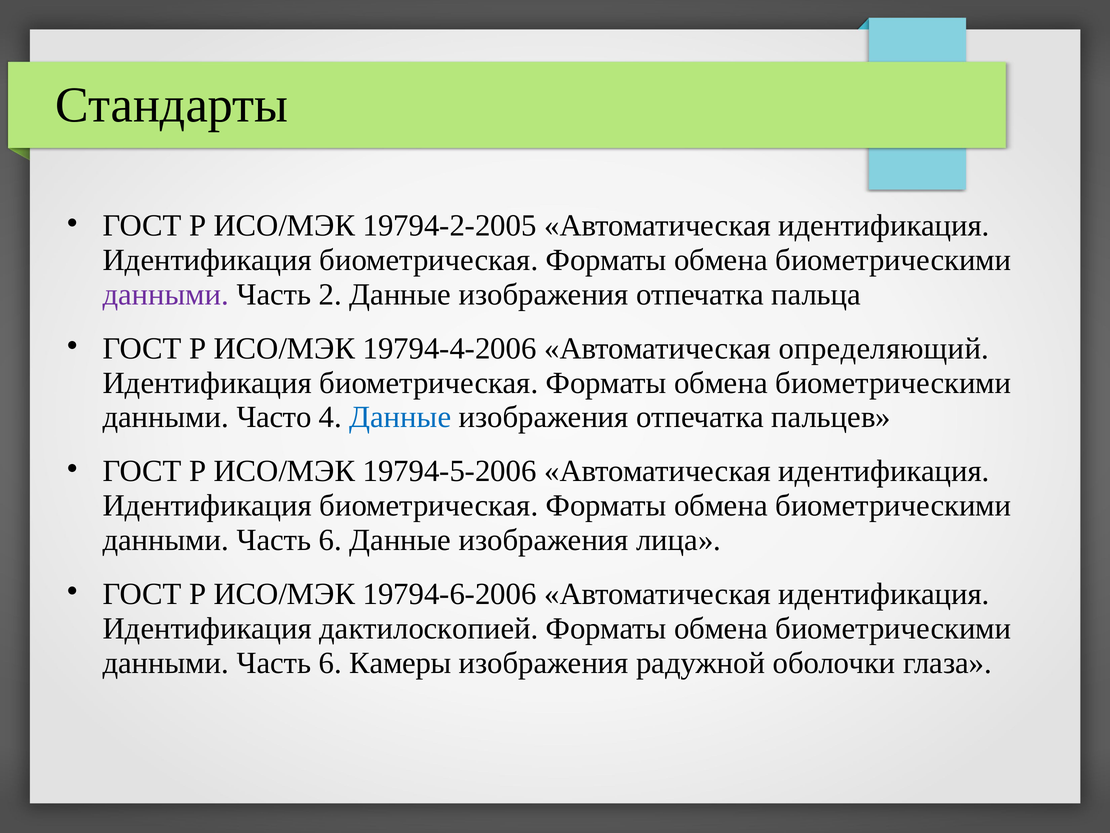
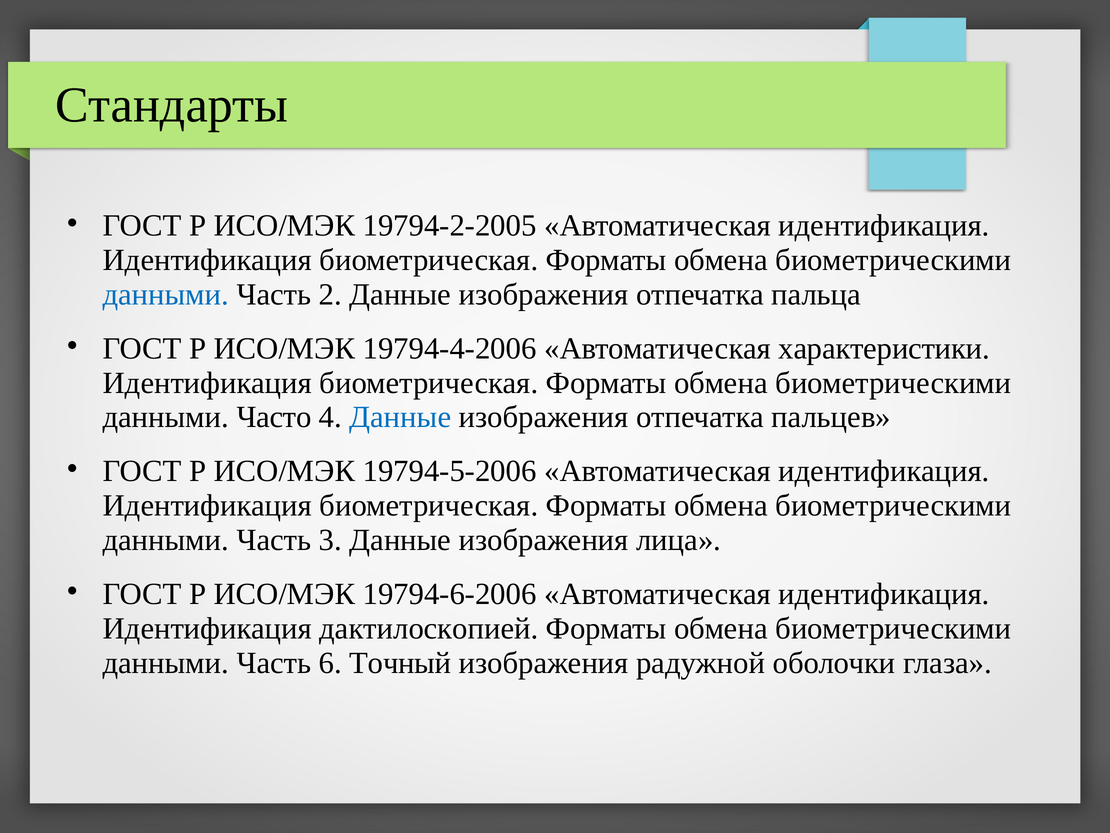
данными colour: purple -> blue (166, 294)
определяющий: определяющий -> характеристики (884, 348)
6: 6 -> 3 (330, 540)
Камеры: Камеры -> Точный (400, 662)
